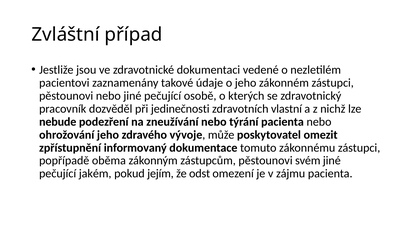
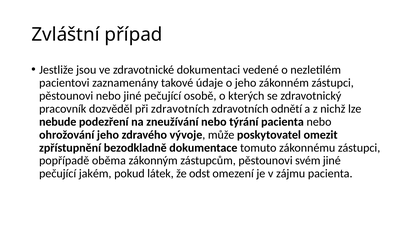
při jedinečnosti: jedinečnosti -> zdravotních (180, 109)
vlastní: vlastní -> odnětí (287, 109)
informovaný: informovaný -> bezodkladně (135, 148)
jejím: jejím -> látek (160, 174)
